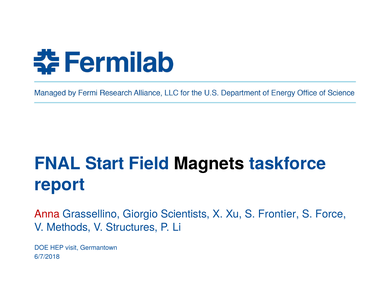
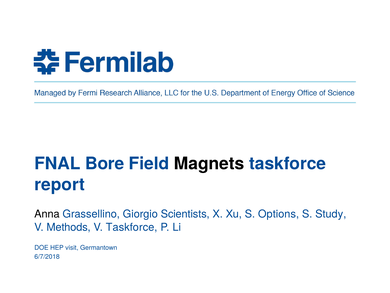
Start: Start -> Bore (105, 163)
Anna colour: red -> black (47, 214)
Frontier: Frontier -> Options (279, 214)
Force: Force -> Study (331, 214)
V Structures: Structures -> Taskforce (132, 227)
